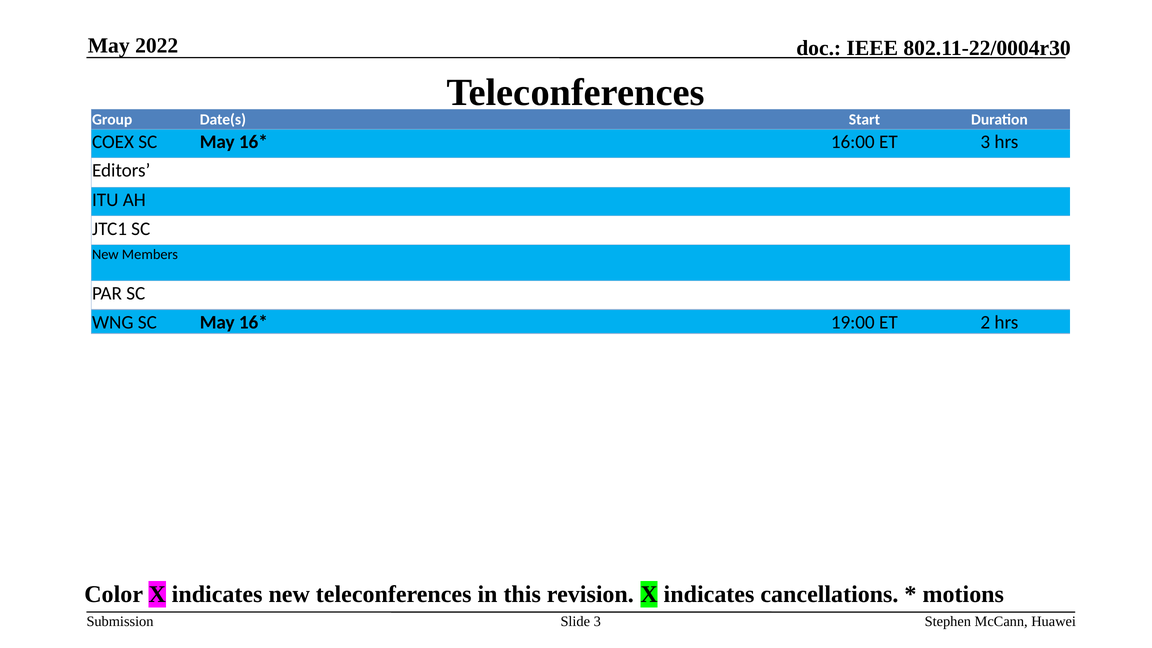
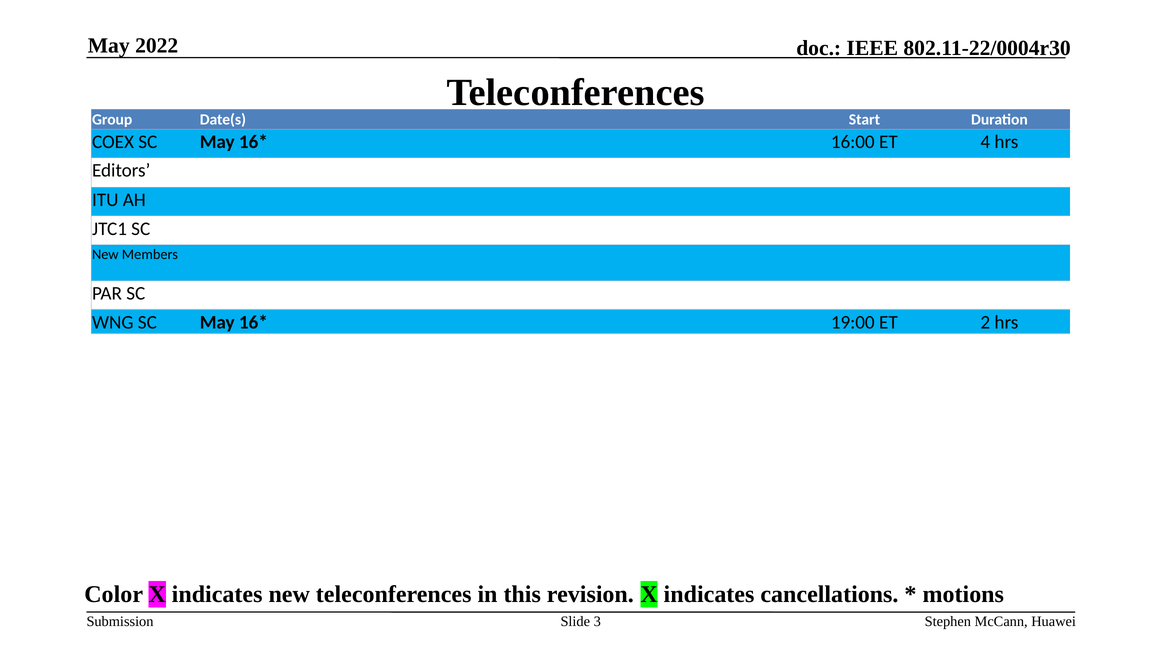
ET 3: 3 -> 4 (985, 142)
